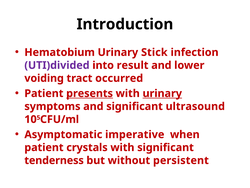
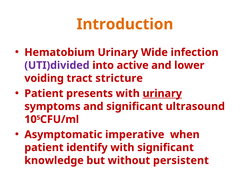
Introduction colour: black -> orange (125, 24)
Stick: Stick -> Wide (154, 52)
result: result -> active (133, 65)
occurred: occurred -> stricture (119, 78)
presents underline: present -> none (90, 93)
crystals: crystals -> identify (87, 147)
tenderness: tenderness -> knowledge (54, 160)
